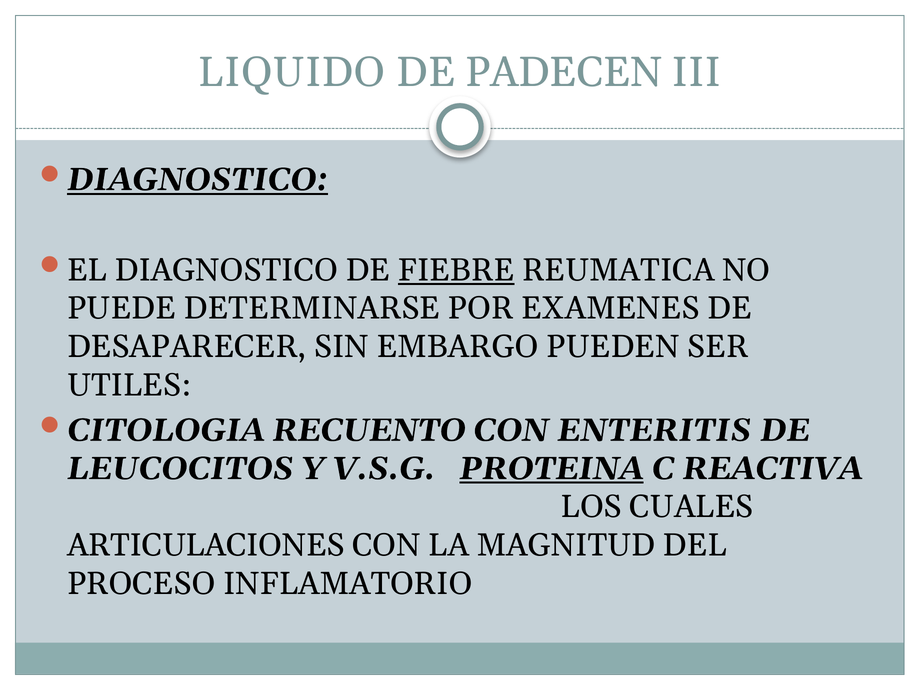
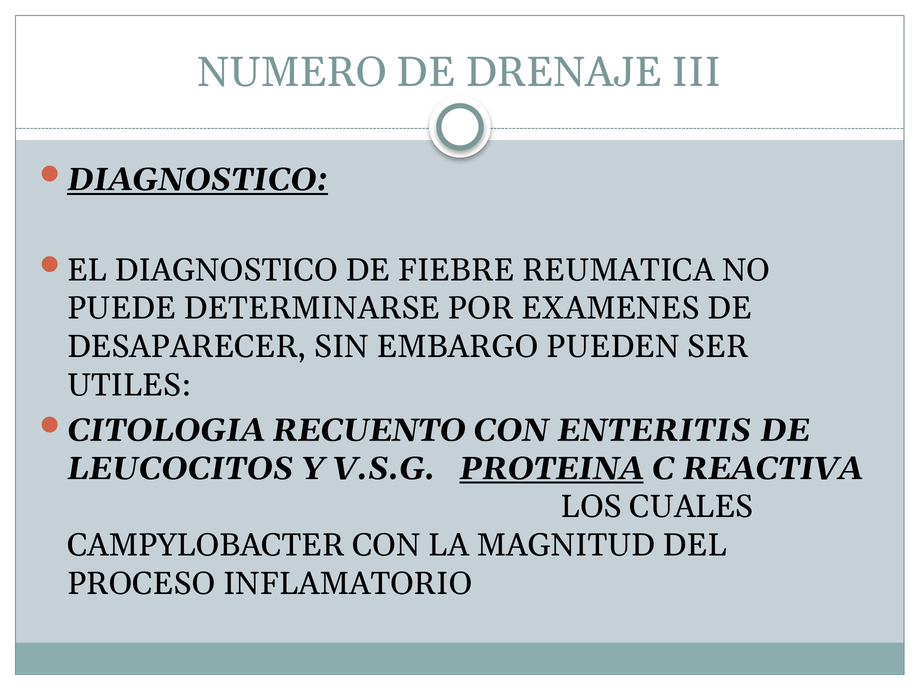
LIQUIDO: LIQUIDO -> NUMERO (292, 72)
PADECEN: PADECEN -> DRENAJE (564, 72)
FIEBRE underline: present -> none (456, 270)
ARTICULACIONES: ARTICULACIONES -> CAMPYLOBACTER (206, 545)
